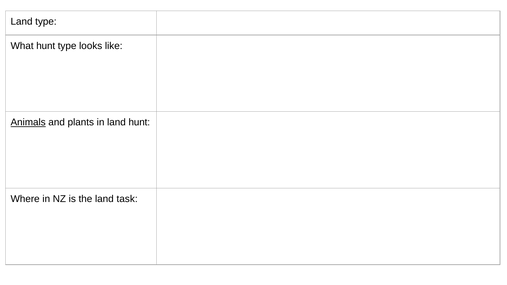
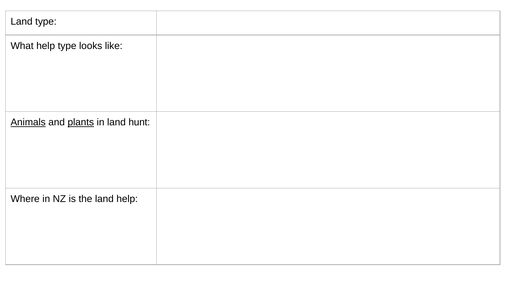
What hunt: hunt -> help (46, 46)
plants underline: none -> present (81, 122)
land task: task -> help (127, 199)
